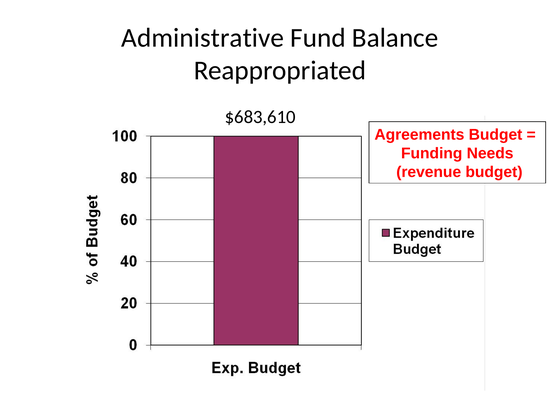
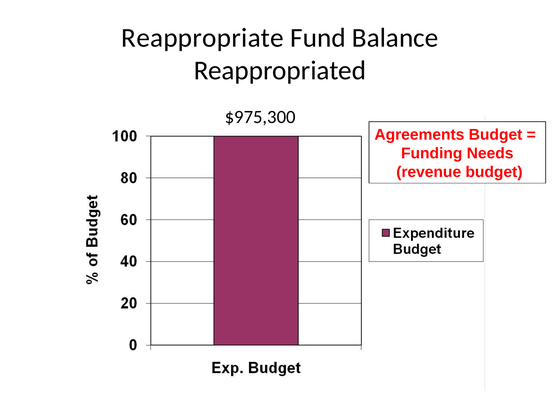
Administrative: Administrative -> Reappropriate (203, 38)
$683,610: $683,610 -> $975,300 (260, 117)
